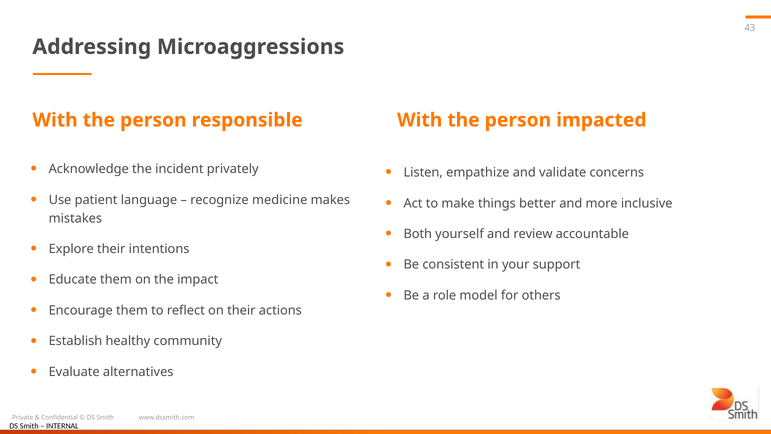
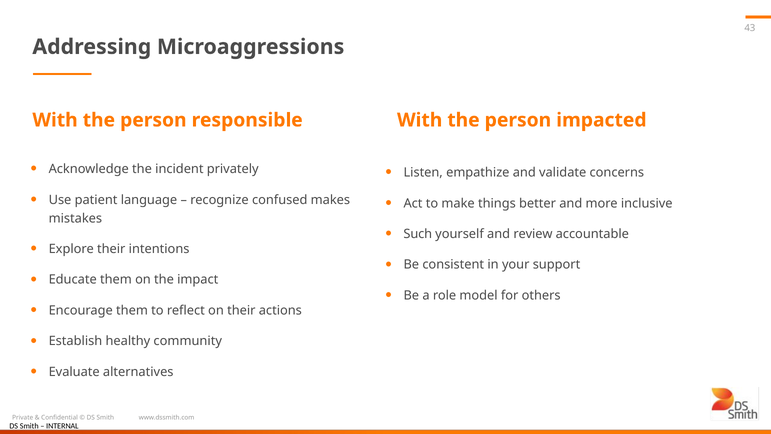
medicine: medicine -> confused (280, 200)
Both: Both -> Such (418, 234)
